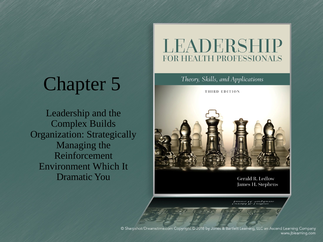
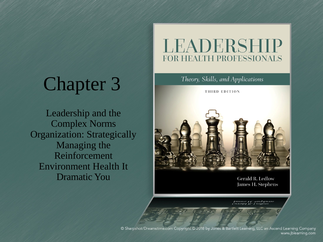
5: 5 -> 3 (116, 84)
Builds: Builds -> Norms (103, 124)
Which: Which -> Health (106, 166)
